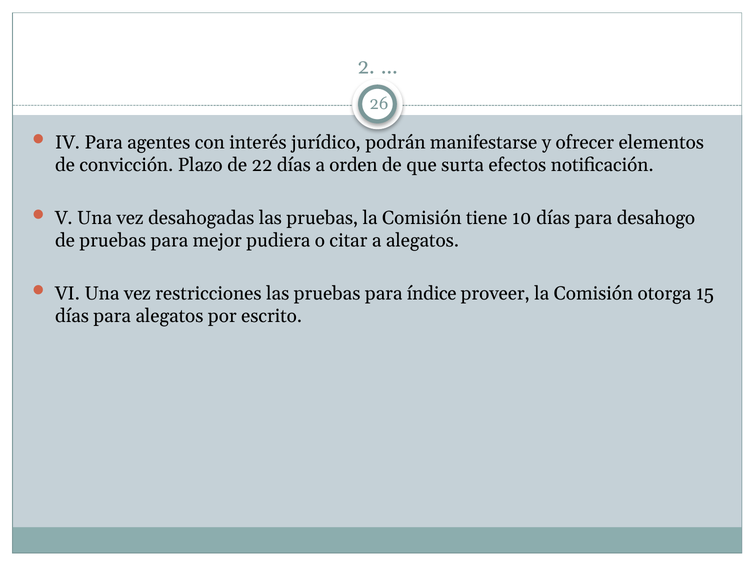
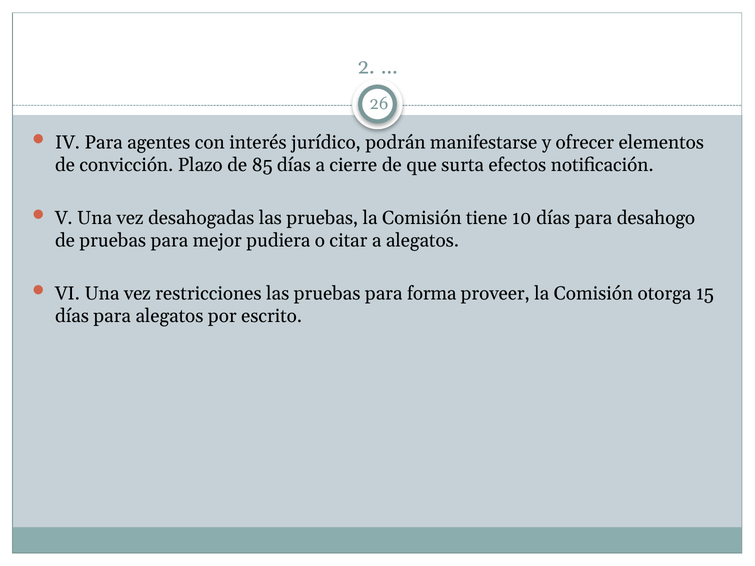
22: 22 -> 85 (262, 165)
orden: orden -> cierre (353, 165)
índice: índice -> forma (432, 293)
